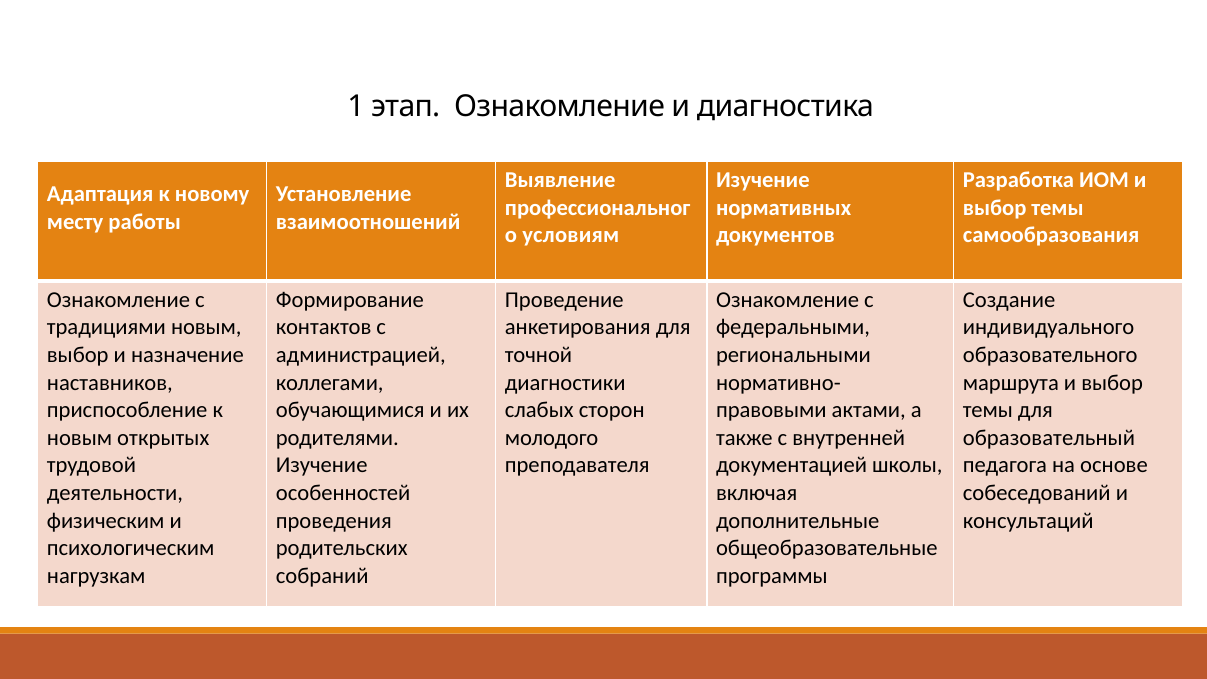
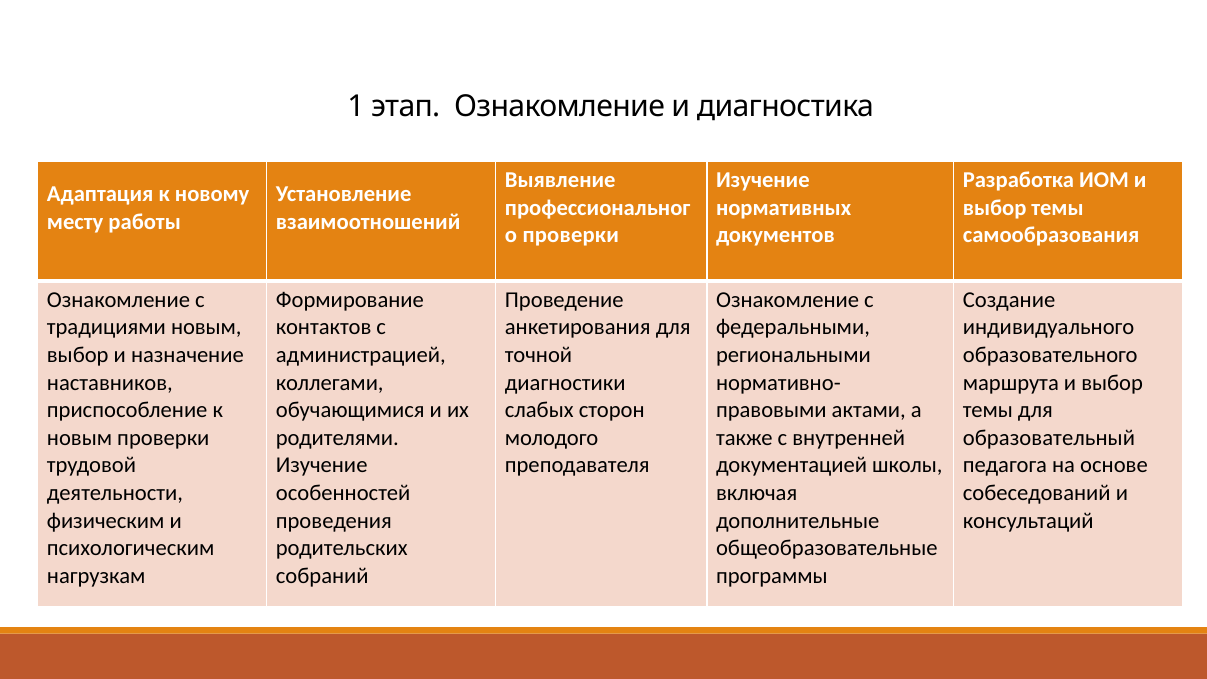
условиям: условиям -> проверки (571, 235)
новым открытых: открытых -> проверки (163, 438)
